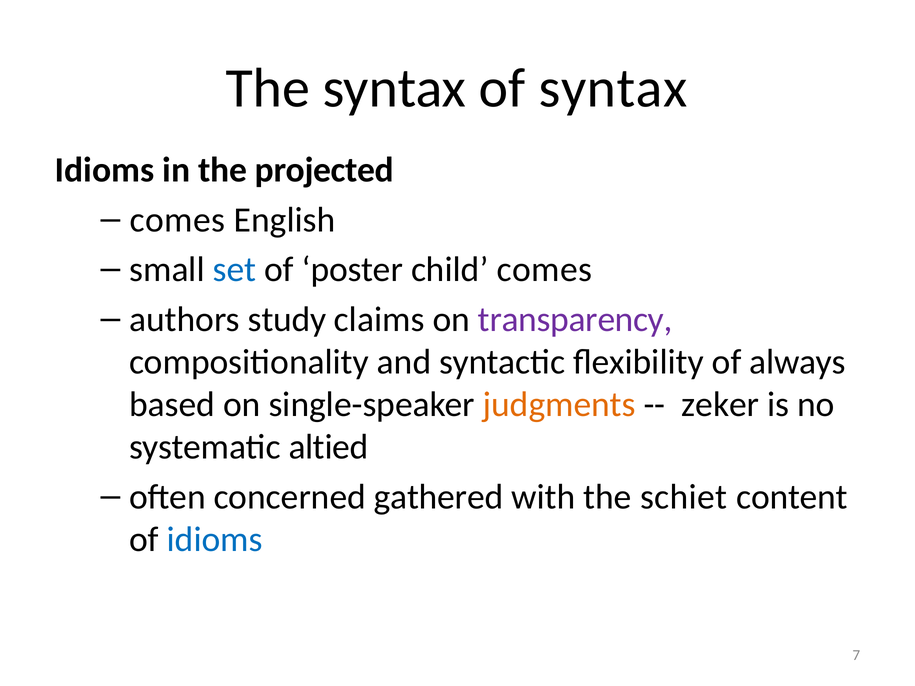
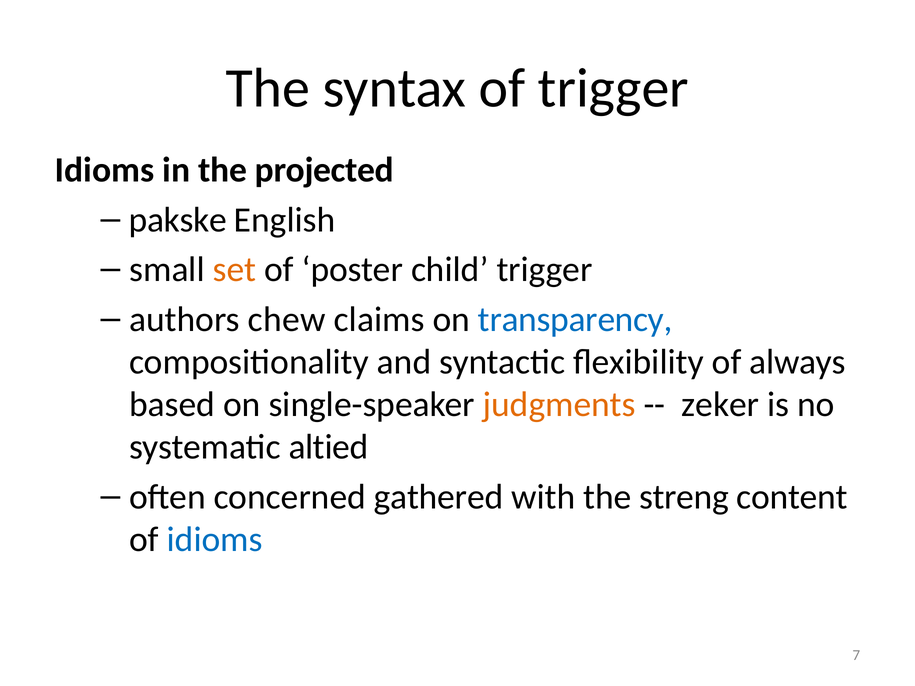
of syntax: syntax -> trigger (613, 89)
comes: comes -> pakske (178, 220)
set colour: blue -> orange (235, 270)
child comes: comes -> trigger (545, 270)
study: study -> chew (287, 319)
transparency colour: purple -> blue (575, 319)
schiet: schiet -> streng (684, 497)
